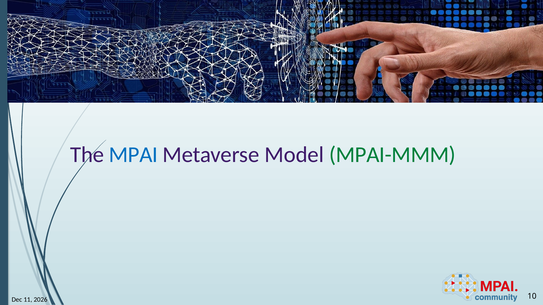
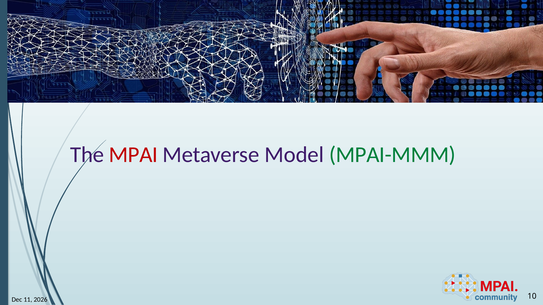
MPAI colour: blue -> red (133, 155)
